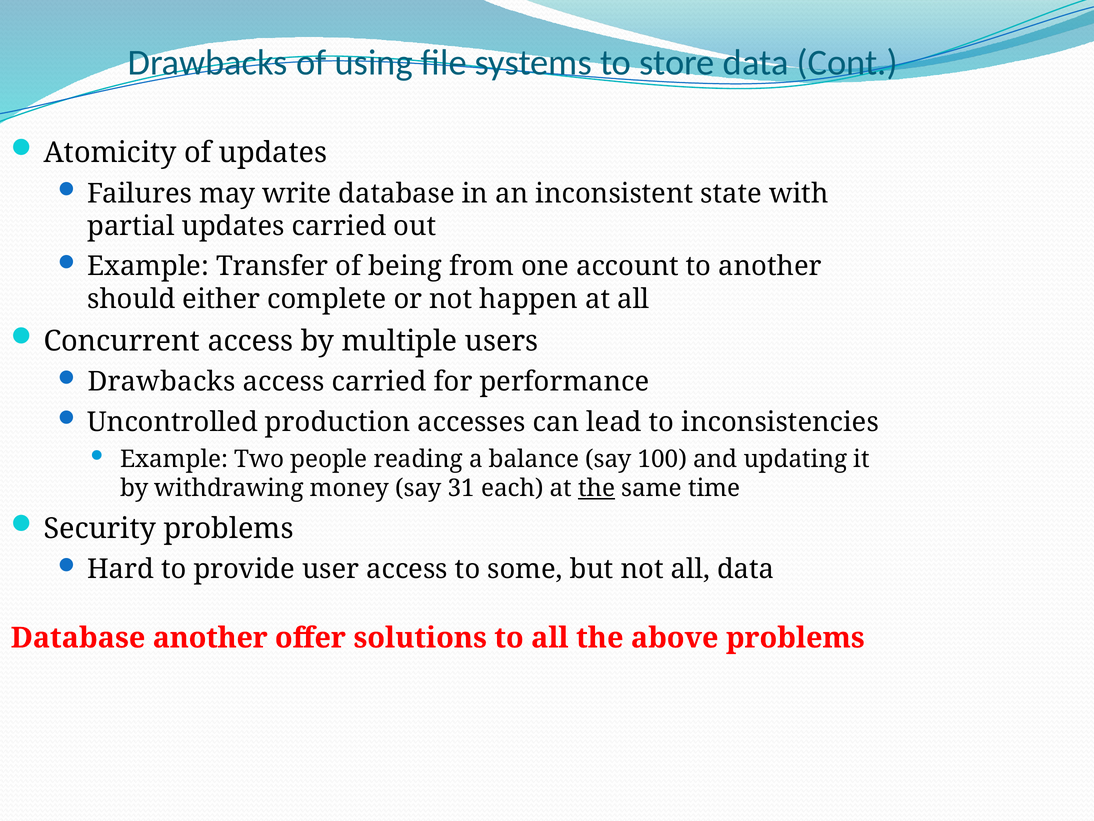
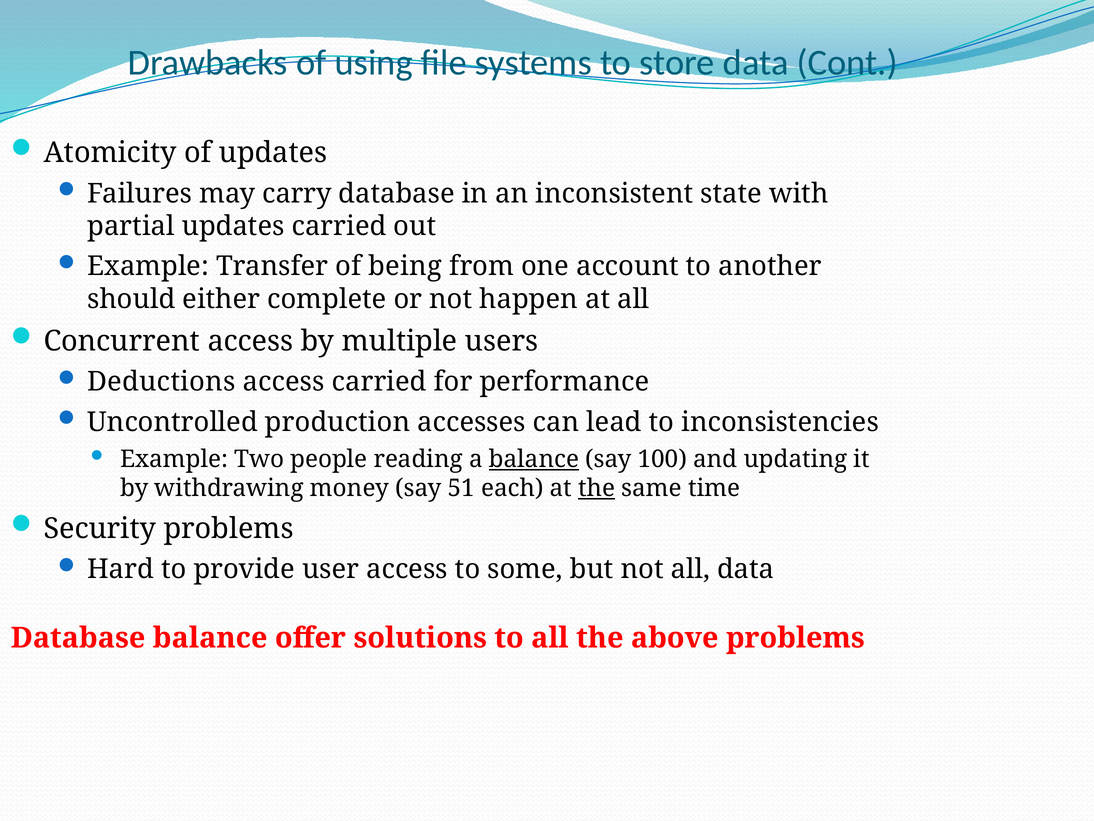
write: write -> carry (297, 193)
Drawbacks: Drawbacks -> Deductions (161, 382)
balance underline: none -> present (534, 459)
31: 31 -> 51 (461, 488)
Database another: another -> balance (210, 638)
